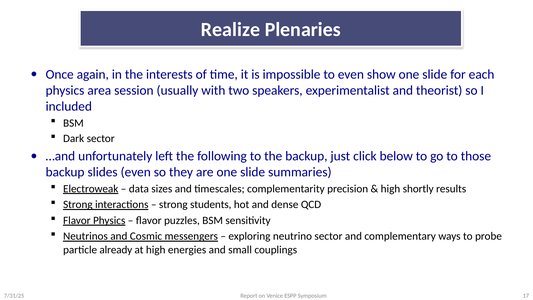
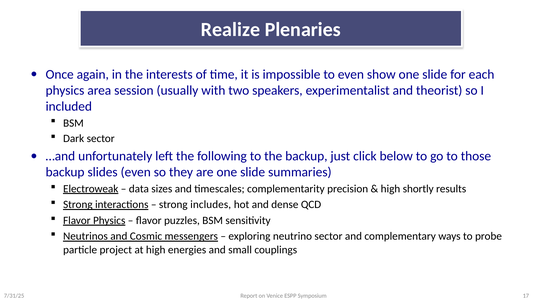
students: students -> includes (211, 204)
already: already -> project (116, 250)
